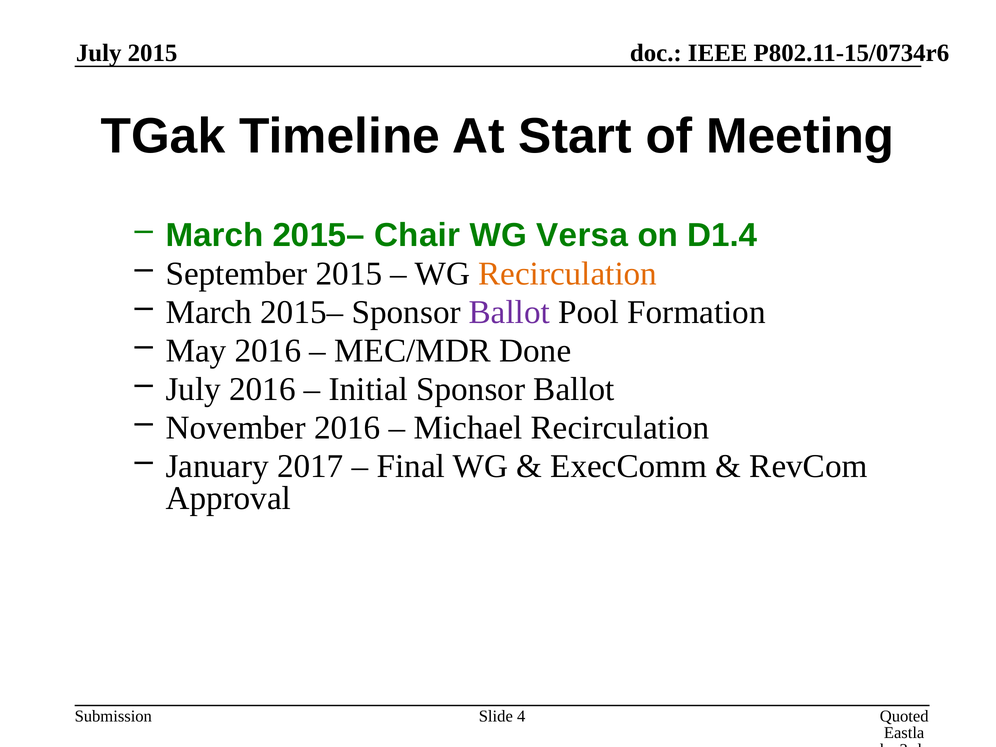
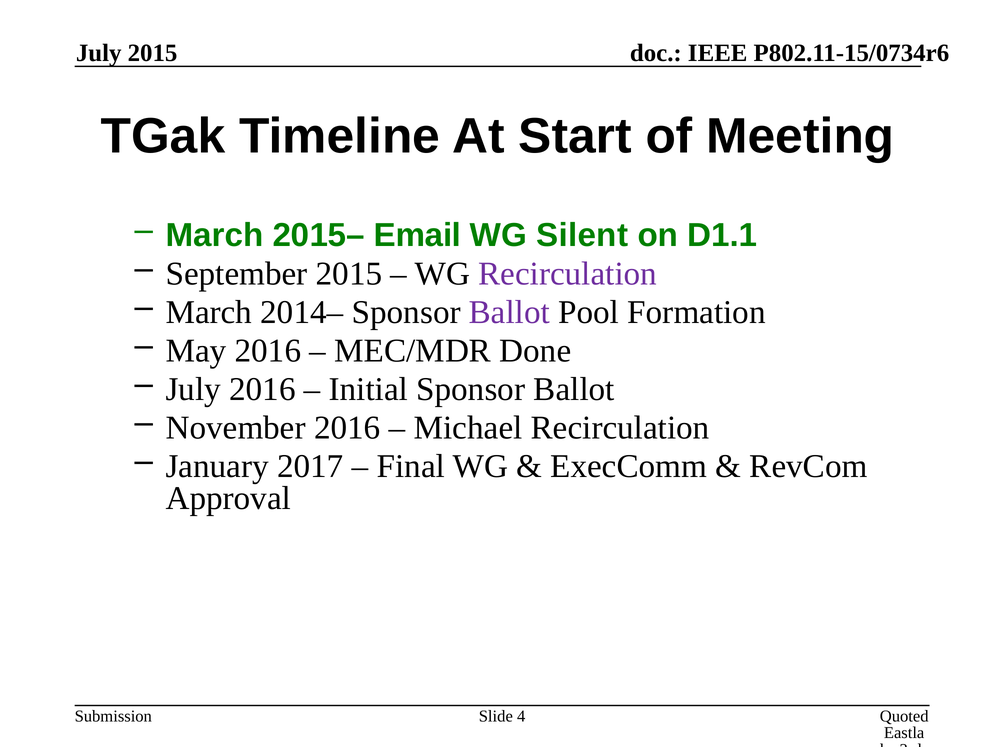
Chair: Chair -> Email (418, 235)
Versa: Versa -> Silent (582, 235)
D1.4: D1.4 -> D1.1 (722, 235)
Recirculation colour: orange -> purple (568, 274)
2015–: 2015– -> 2014– (302, 312)
